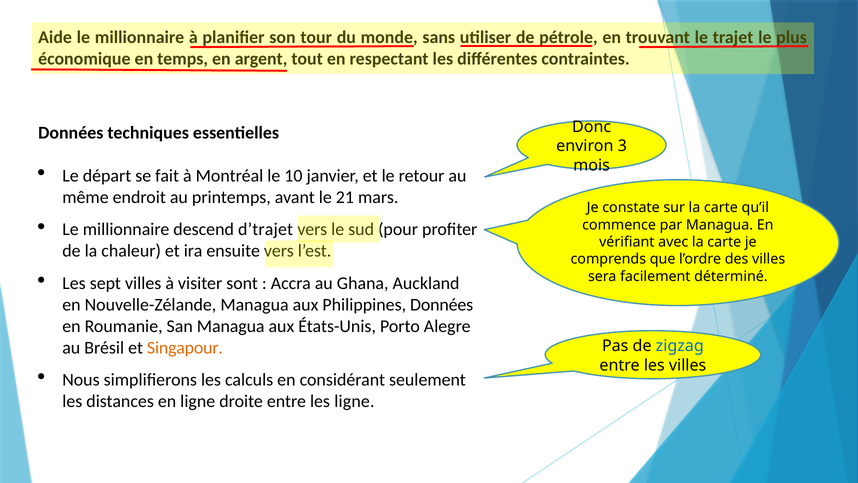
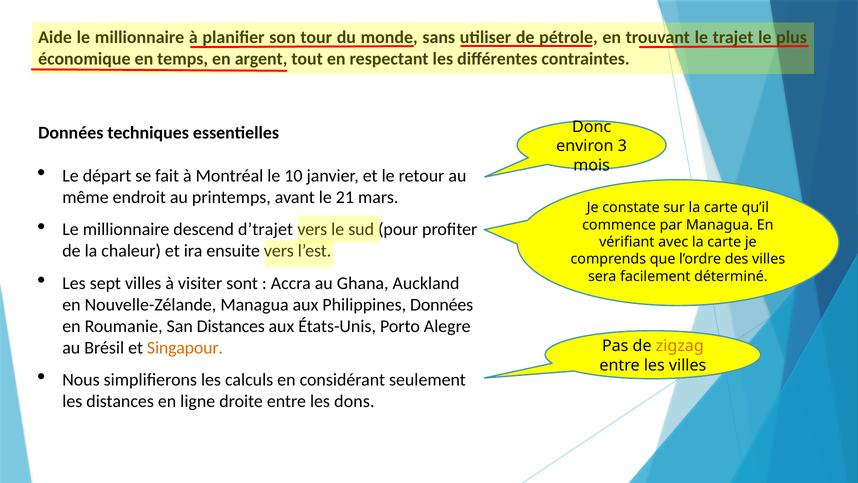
San Managua: Managua -> Distances (231, 326)
zigzag colour: blue -> orange (680, 346)
les ligne: ligne -> dons (354, 401)
